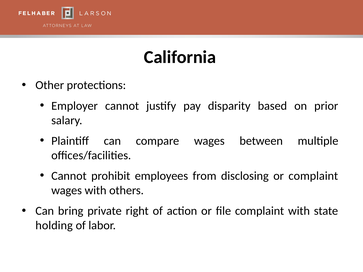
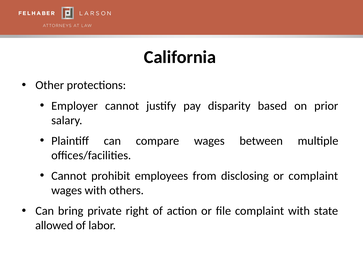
holding: holding -> allowed (54, 226)
